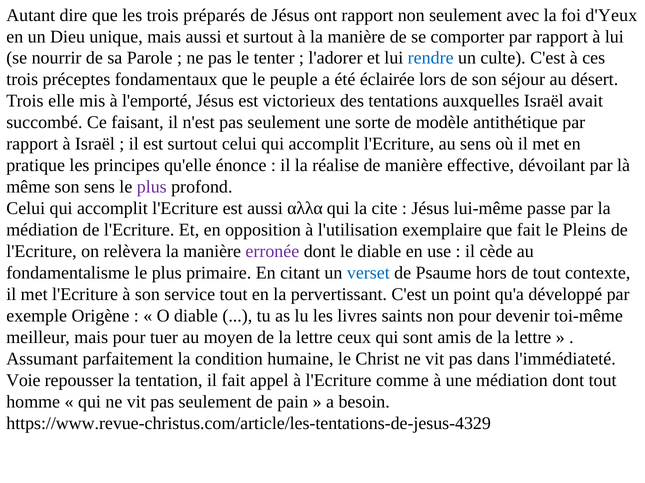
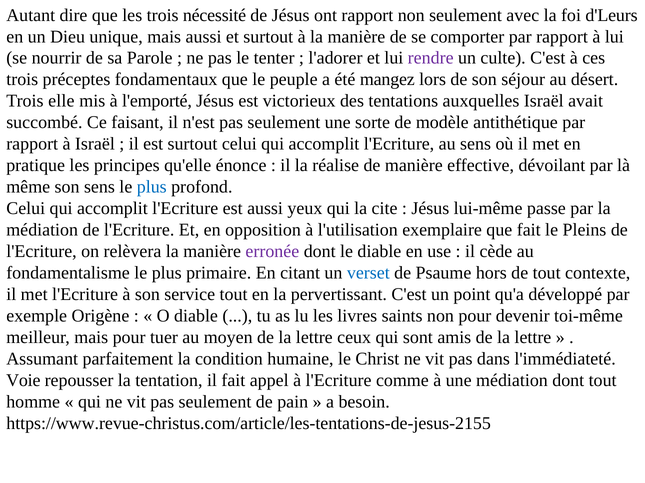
préparés: préparés -> nécessité (215, 15)
d'Yeux: d'Yeux -> d'Leurs (612, 15)
rendre colour: blue -> purple (431, 58)
éclairée: éclairée -> mangez (387, 80)
plus colour: purple -> blue (152, 187)
αλλα: αλλα -> yeux (305, 209)
https://www.revue-christus.com/article/les-tentations-de-jesus-4329: https://www.revue-christus.com/article/les-tentations-de-jesus-4329 -> https://www.revue-christus.com/article/les-tentations-de-jesus-2155 (249, 424)
